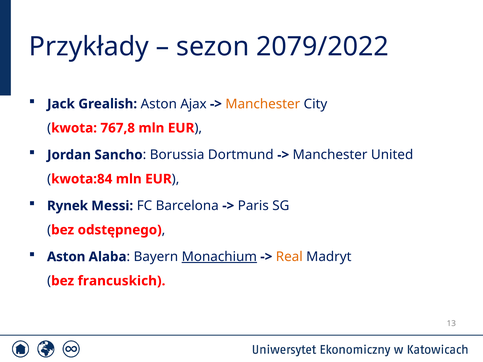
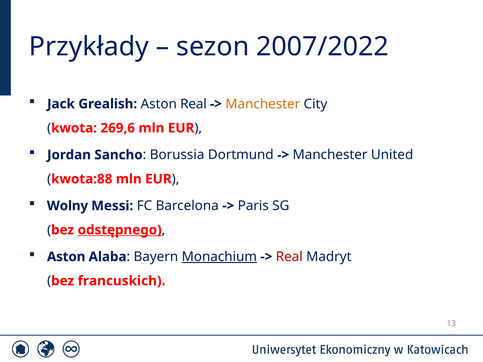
2079/2022: 2079/2022 -> 2007/2022 (322, 47)
Aston Ajax: Ajax -> Real (193, 104)
767,8: 767,8 -> 269,6 (118, 128)
kwota:84: kwota:84 -> kwota:88 (82, 179)
Rynek: Rynek -> Wolny (67, 206)
odstępnego underline: none -> present (120, 230)
Real colour: orange -> red (289, 257)
